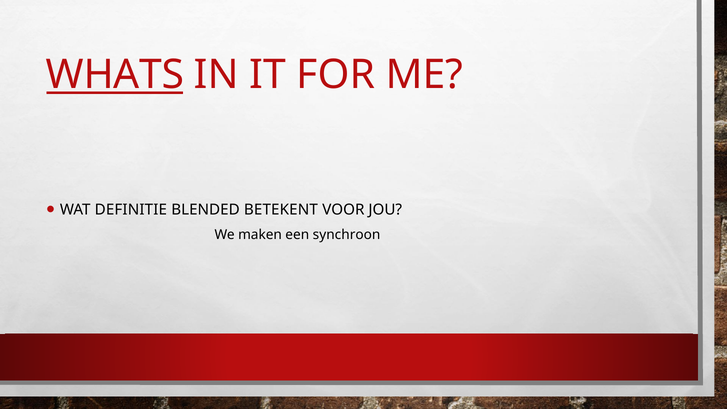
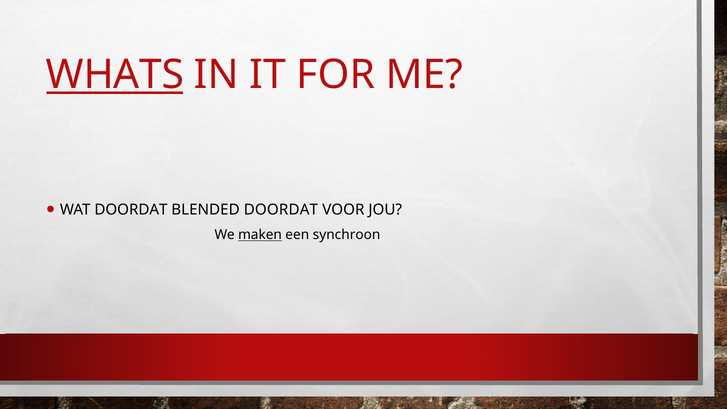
WAT DEFINITIE: DEFINITIE -> DOORDAT (131, 210)
BLENDED BETEKENT: BETEKENT -> DOORDAT (281, 210)
maken underline: none -> present (260, 235)
